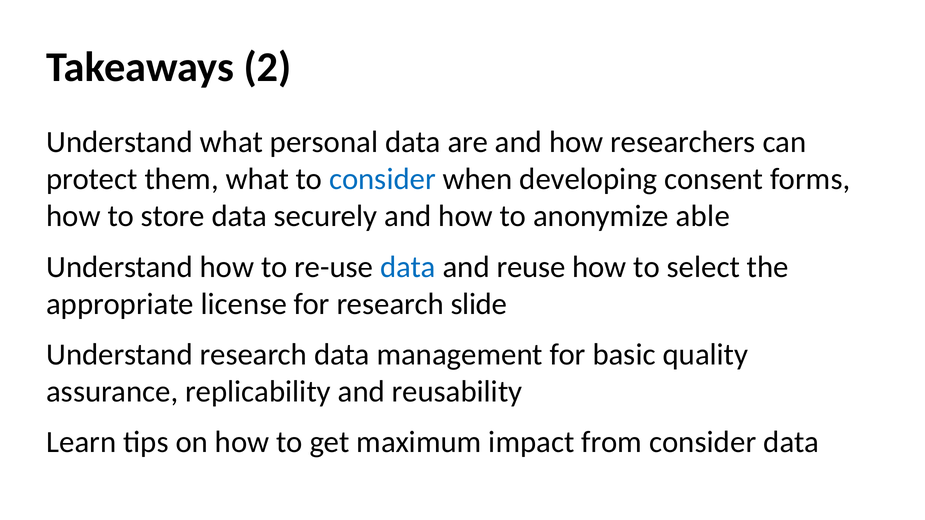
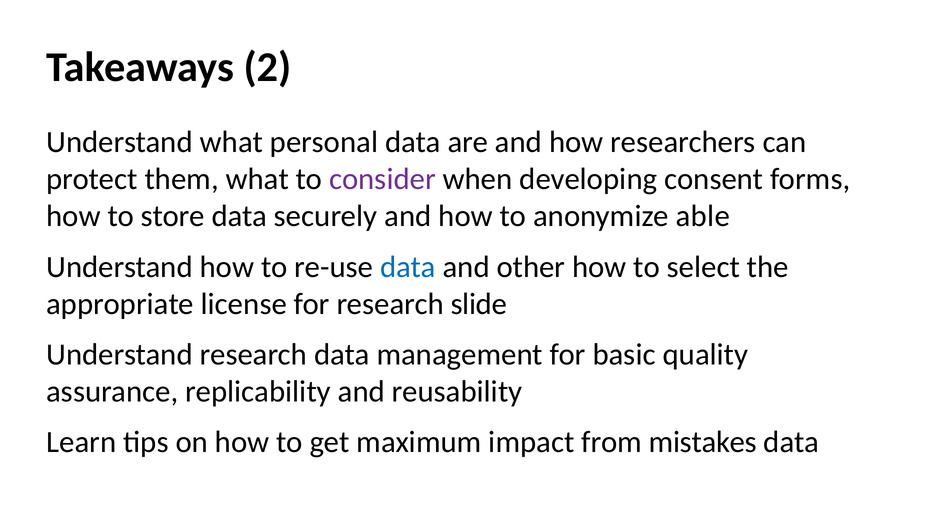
consider colour: blue -> purple (382, 179)
reuse: reuse -> other (531, 267)
from consider: consider -> mistakes (703, 442)
